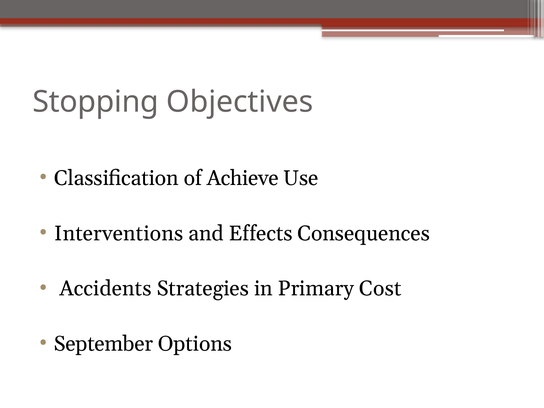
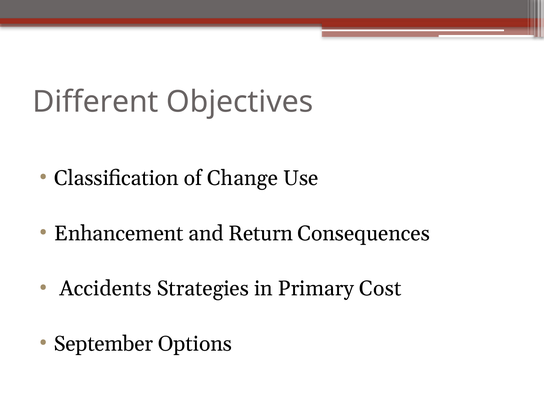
Stopping: Stopping -> Different (96, 102)
Achieve: Achieve -> Change (243, 178)
Interventions: Interventions -> Enhancement (119, 233)
Effects: Effects -> Return (261, 233)
